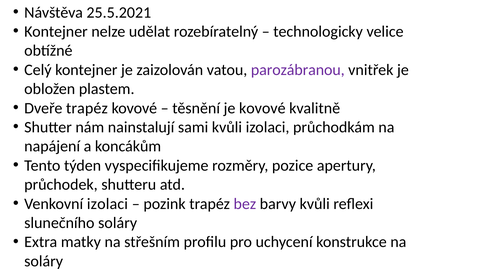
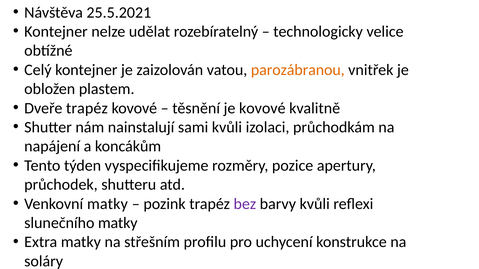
parozábranou colour: purple -> orange (298, 70)
Venkovní izolaci: izolaci -> matky (107, 204)
slunečního soláry: soláry -> matky (118, 223)
